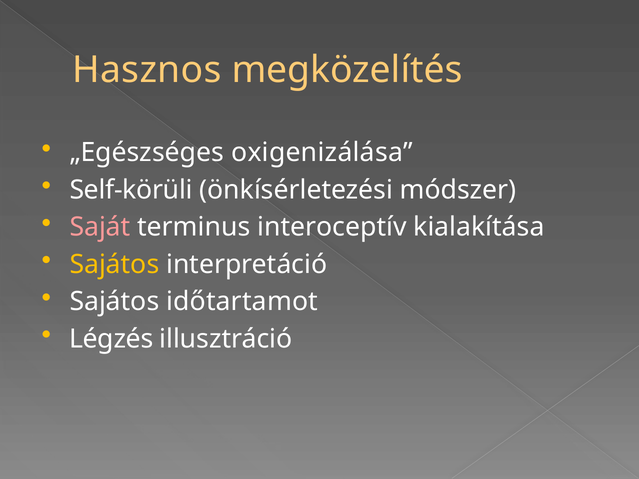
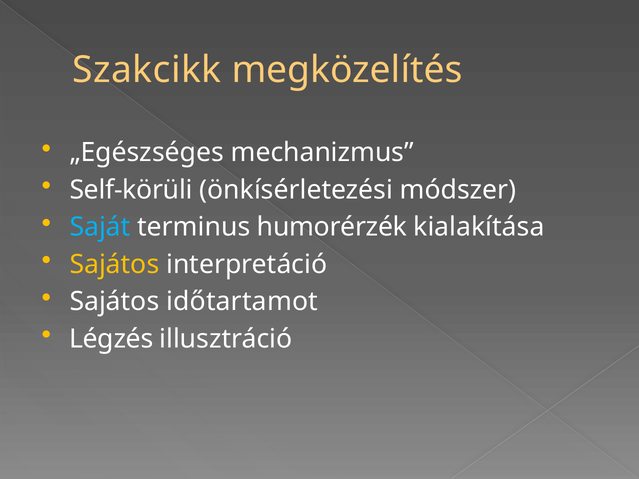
Hasznos: Hasznos -> Szakcikk (147, 70)
oxigenizálása: oxigenizálása -> mechanizmus (322, 153)
Saját colour: pink -> light blue (100, 227)
interoceptív: interoceptív -> humorérzék (332, 227)
